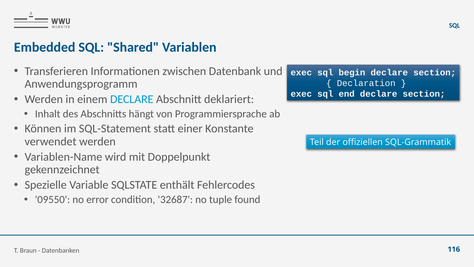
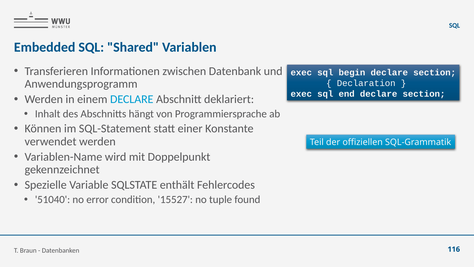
09550: 09550 -> 51040 (53, 199)
32687: 32687 -> 15527 (175, 199)
